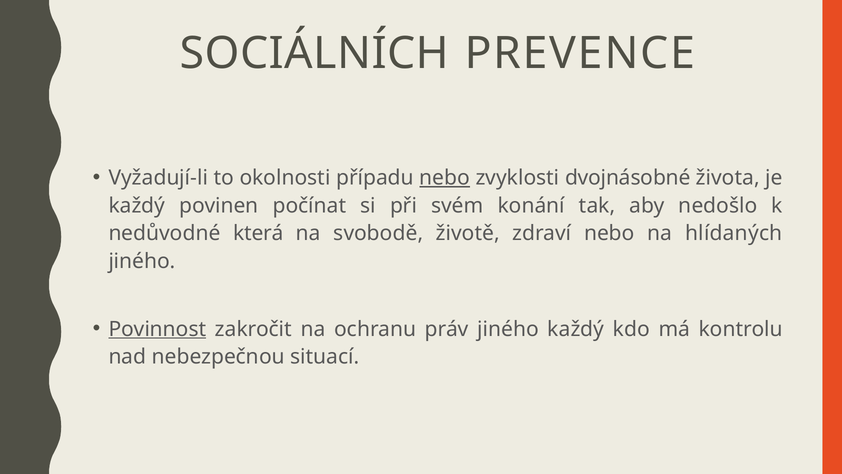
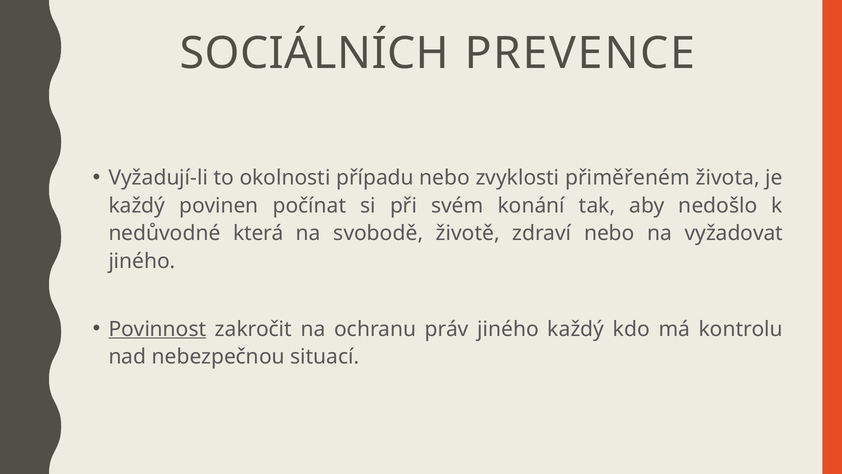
nebo underline: present -> none (445, 178)
dvojnásobné: dvojnásobné -> přiměřeném (628, 178)
hlídaných: hlídaných -> vyžadovat (734, 233)
